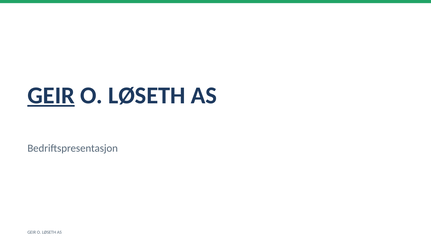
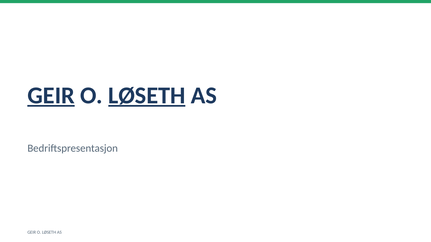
LØSETH underline: none -> present (147, 96)
